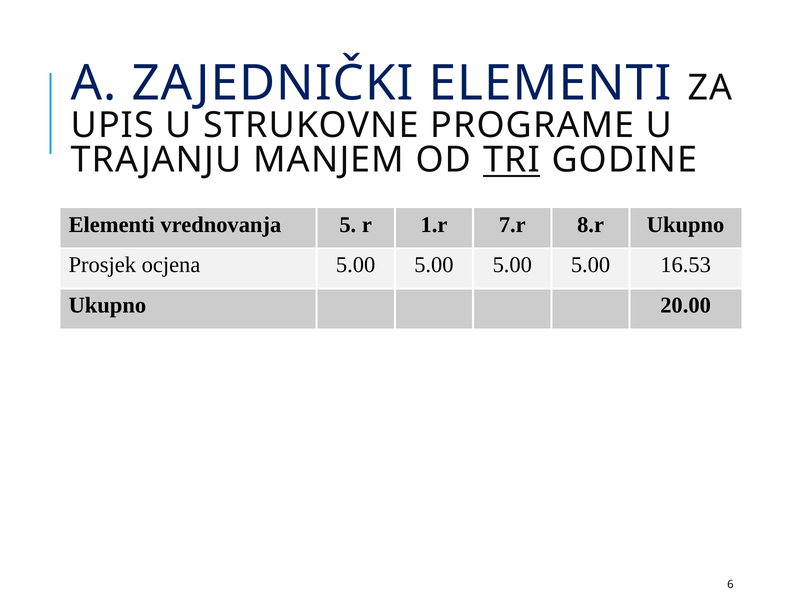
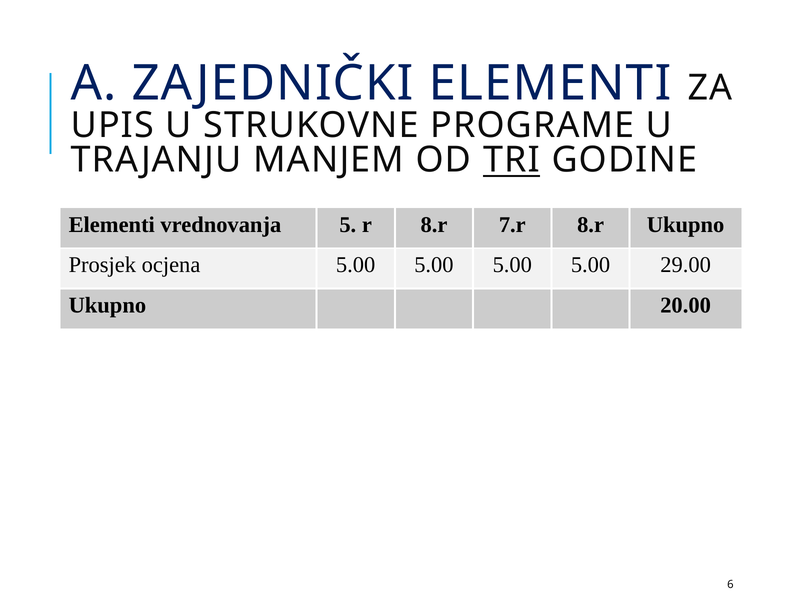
r 1.r: 1.r -> 8.r (434, 225)
16.53: 16.53 -> 29.00 (686, 265)
